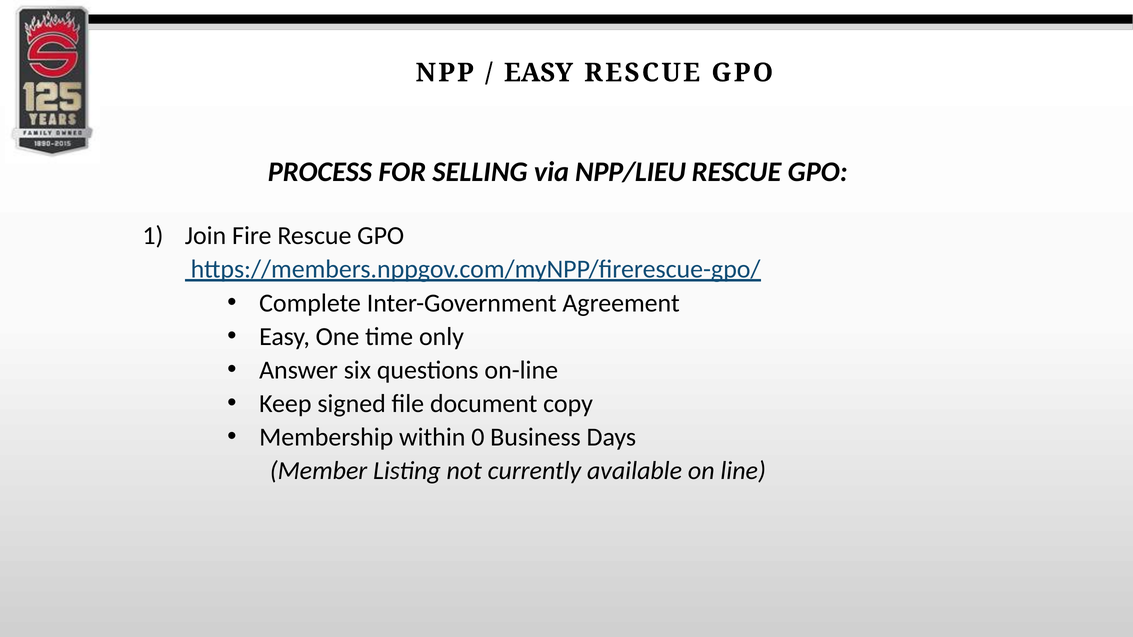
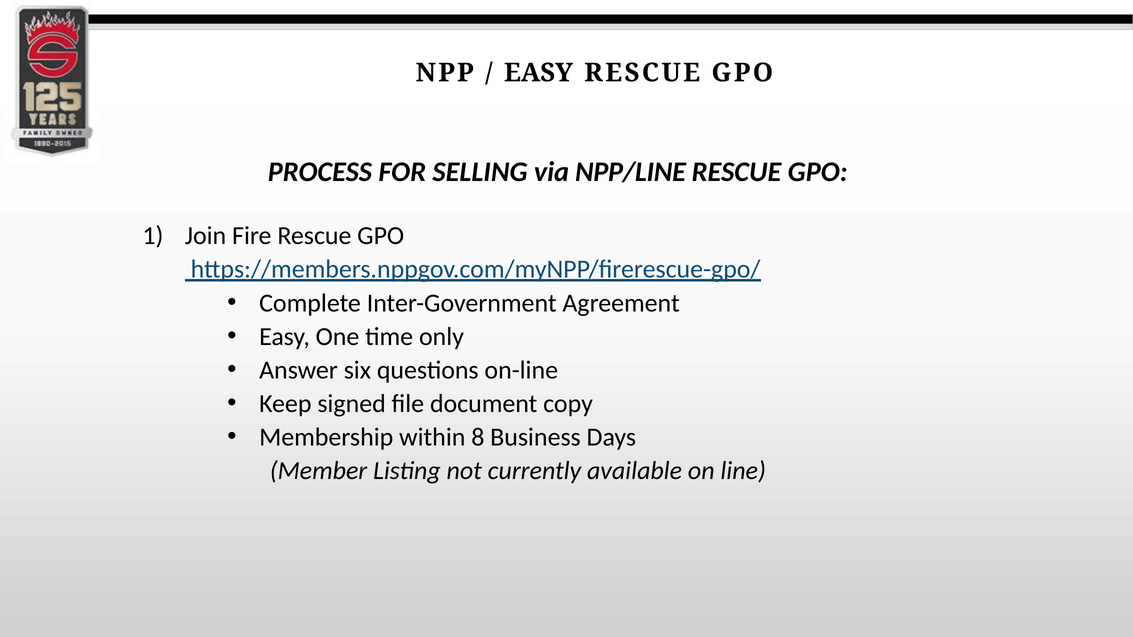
NPP/LIEU: NPP/LIEU -> NPP/LINE (630, 172)
0: 0 -> 8 (478, 437)
